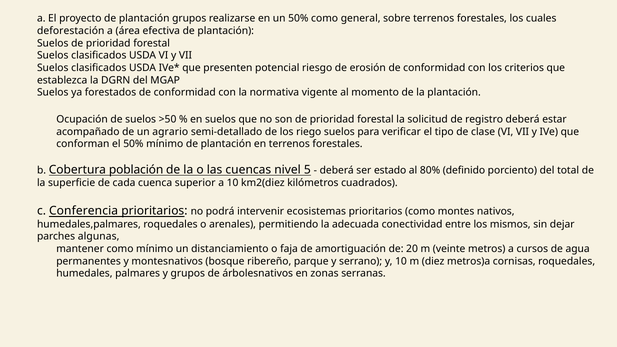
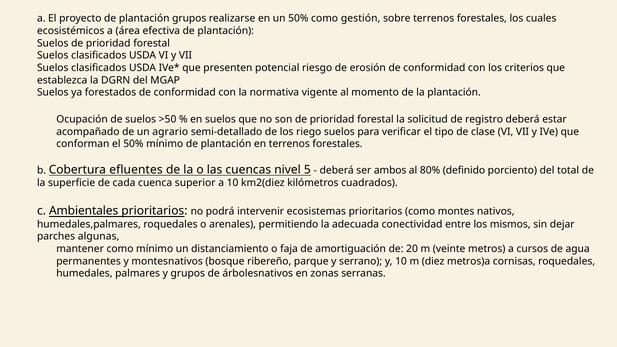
general: general -> gestión (361, 19)
deforestación: deforestación -> ecosistémicos (71, 31)
población: población -> efluentes (136, 170)
estado: estado -> ambos (390, 170)
Conferencia: Conferencia -> Ambientales (84, 211)
